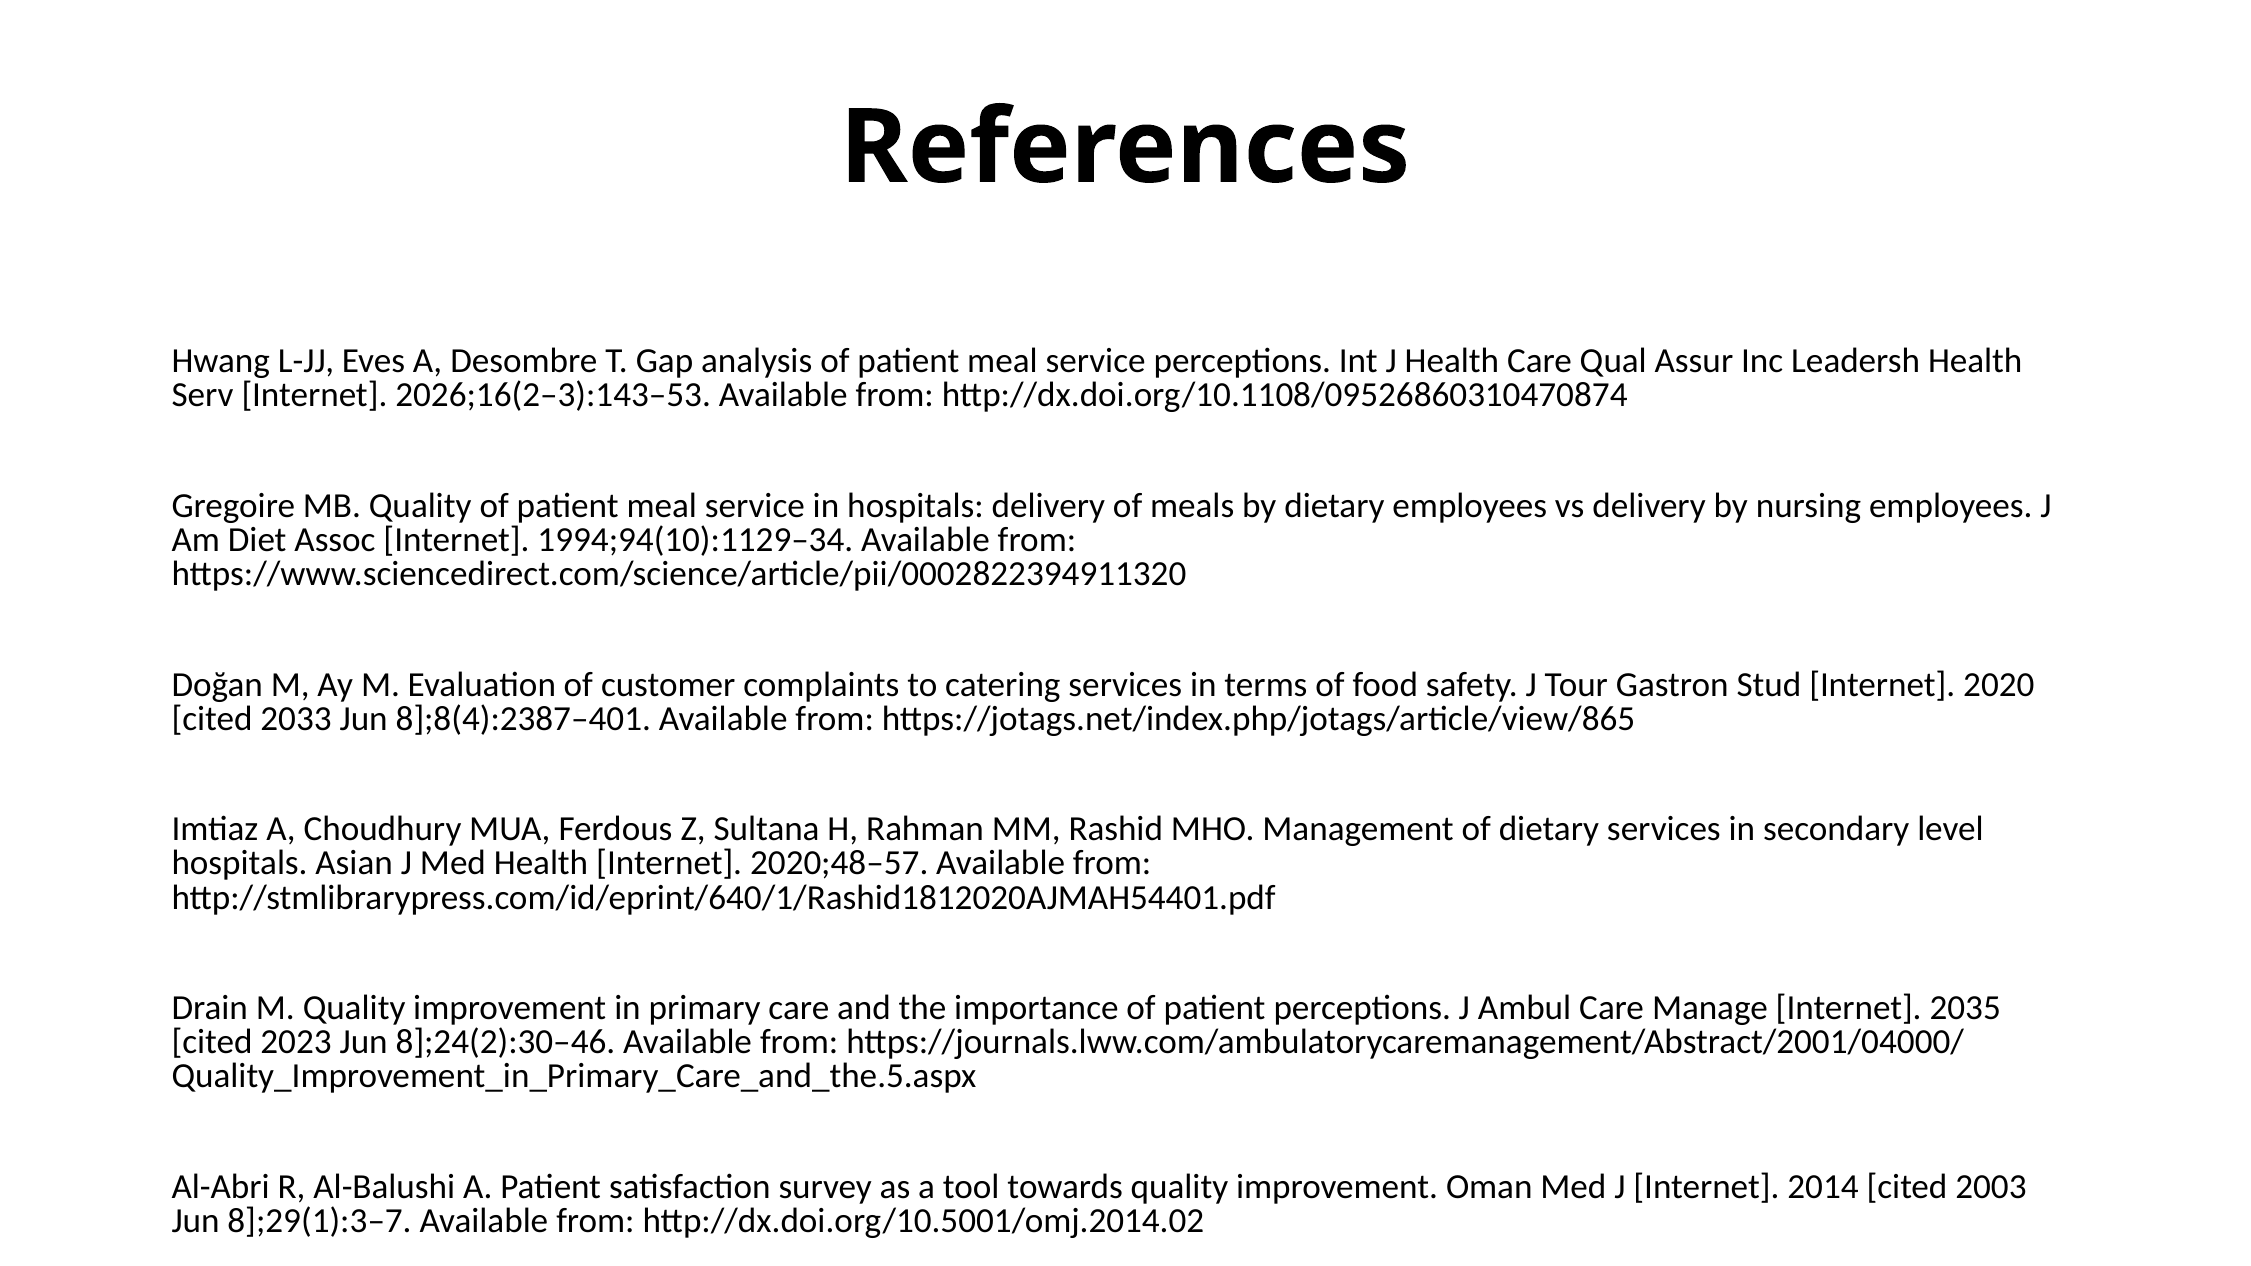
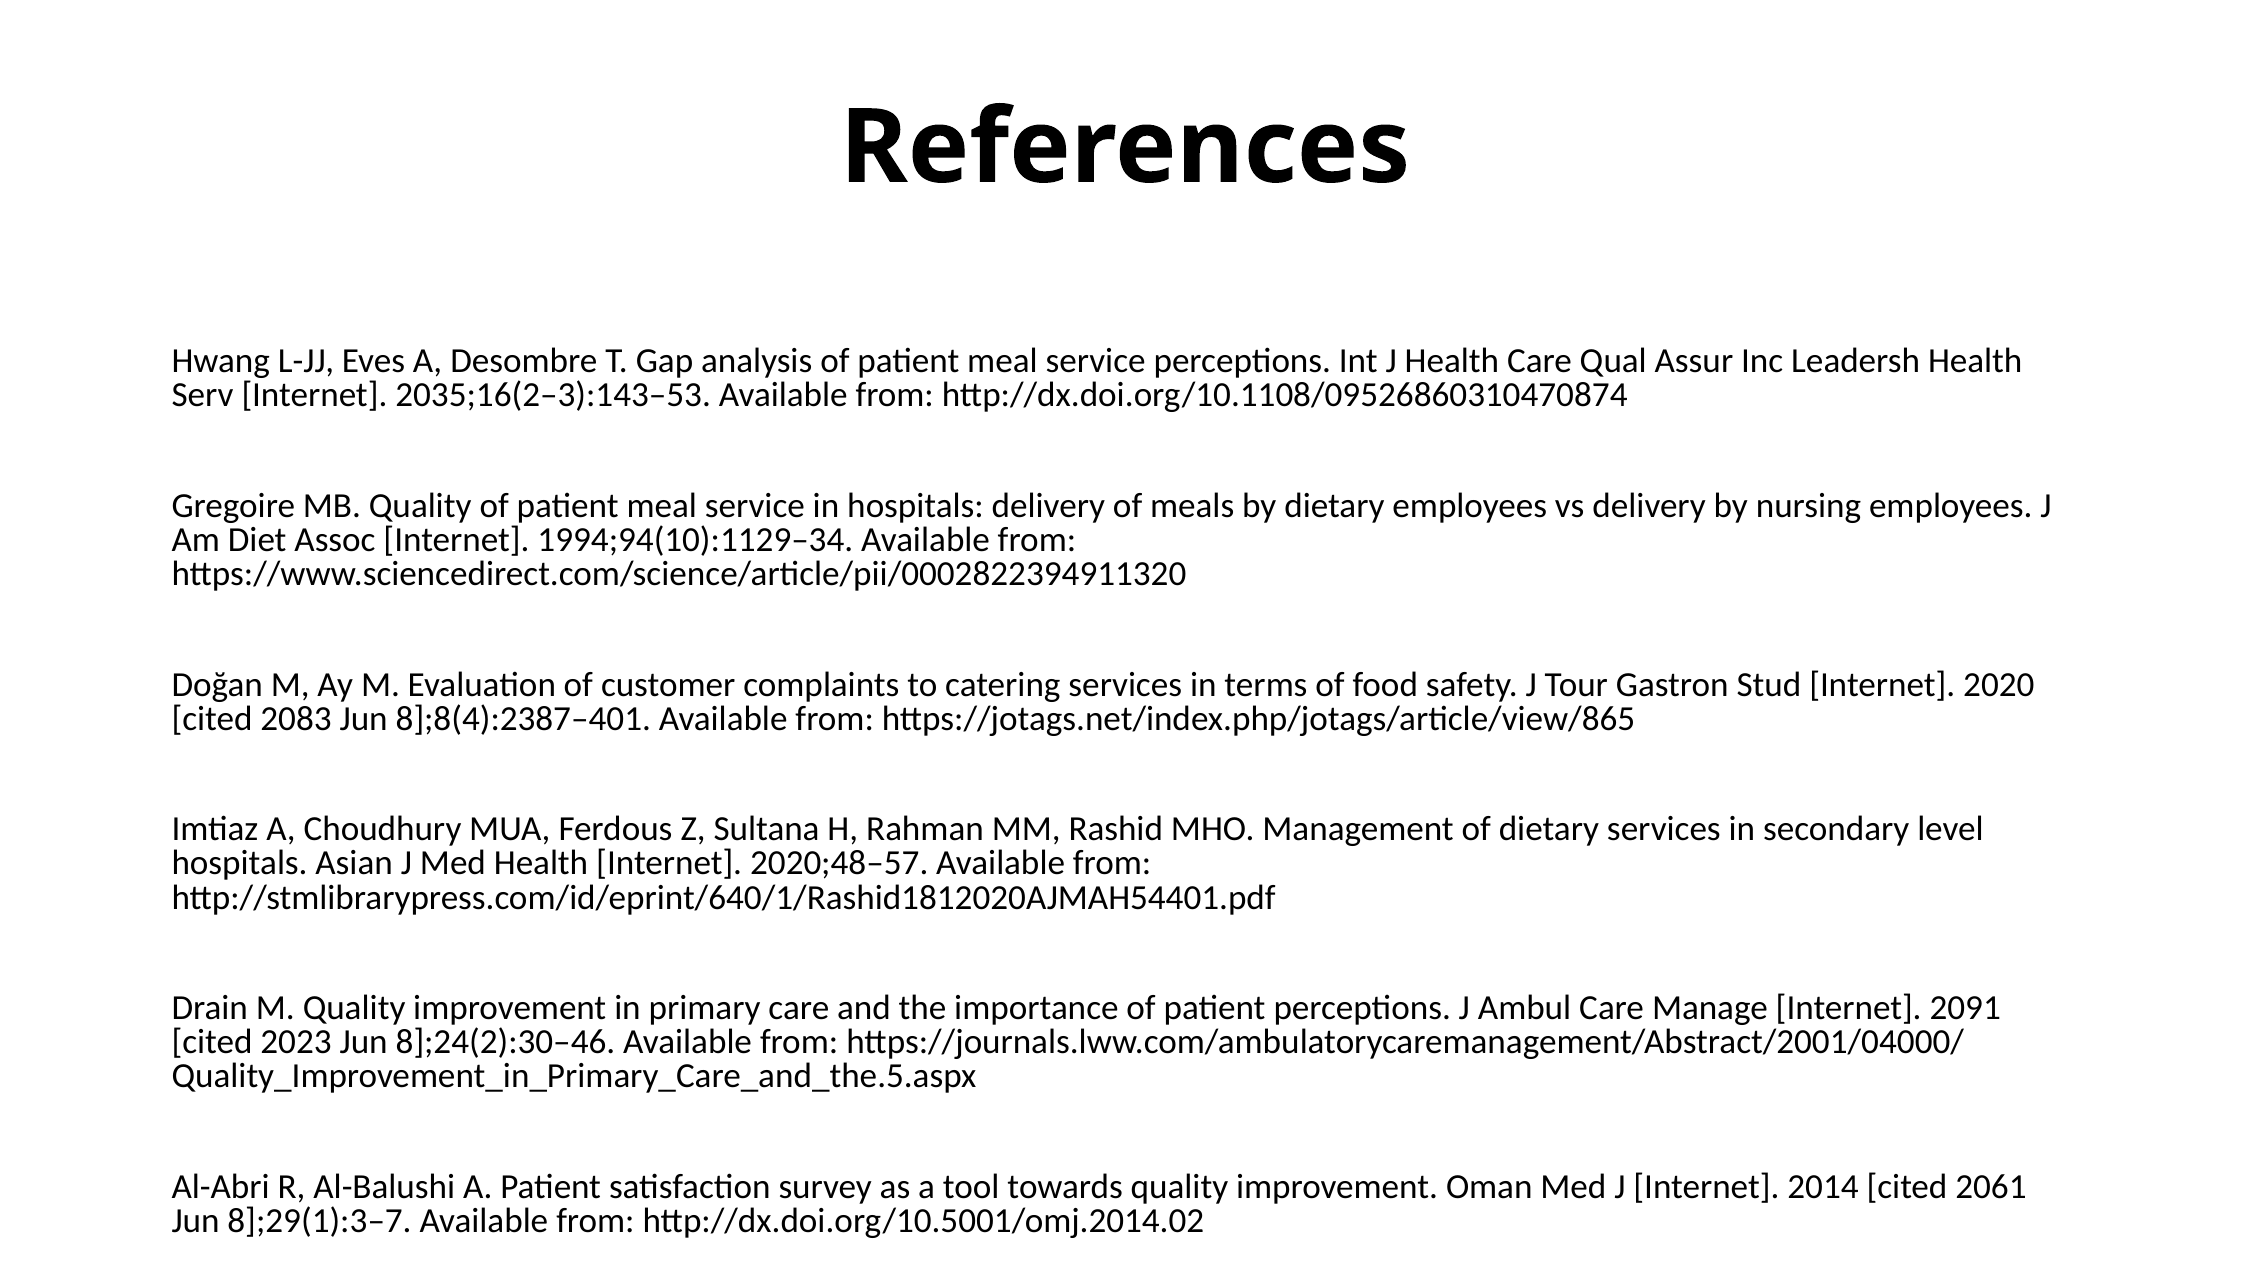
2026;16(2–3):143–53: 2026;16(2–3):143–53 -> 2035;16(2–3):143–53 (553, 395)
2033: 2033 -> 2083 (296, 719)
2035: 2035 -> 2091 (1965, 1008)
2003: 2003 -> 2061 (1991, 1187)
